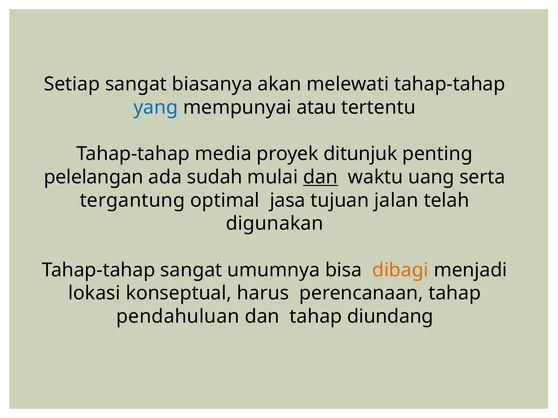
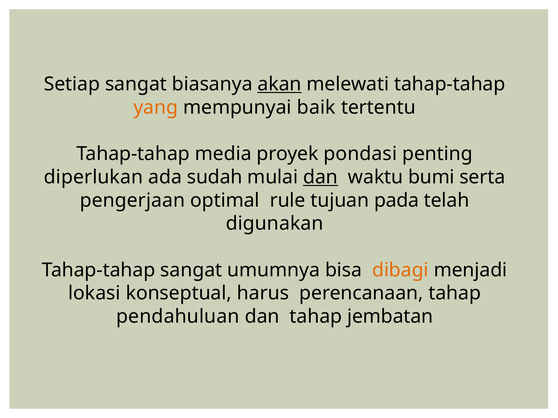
akan underline: none -> present (280, 84)
yang colour: blue -> orange (156, 108)
atau: atau -> baik (316, 108)
ditunjuk: ditunjuk -> pondasi (360, 154)
pelelangan: pelelangan -> diperlukan (93, 177)
uang: uang -> bumi (431, 177)
tergantung: tergantung -> pengerjaan (132, 201)
jasa: jasa -> rule (288, 201)
jalan: jalan -> pada (397, 201)
diundang: diundang -> jembatan (390, 317)
